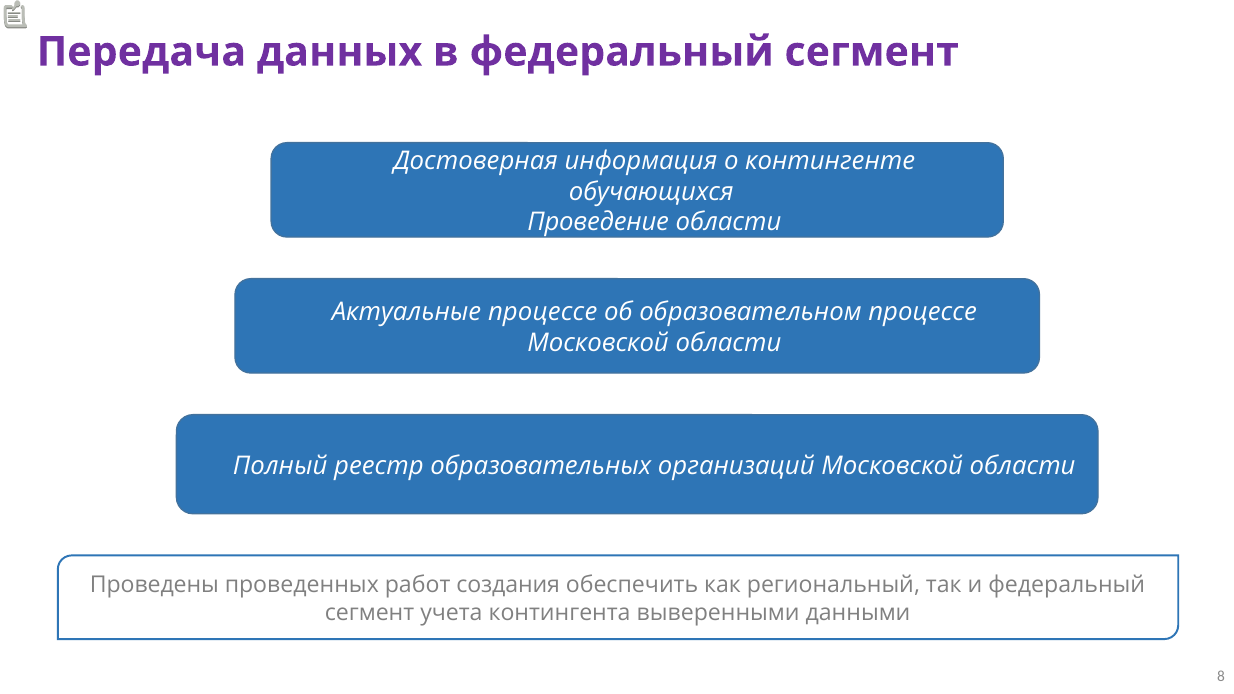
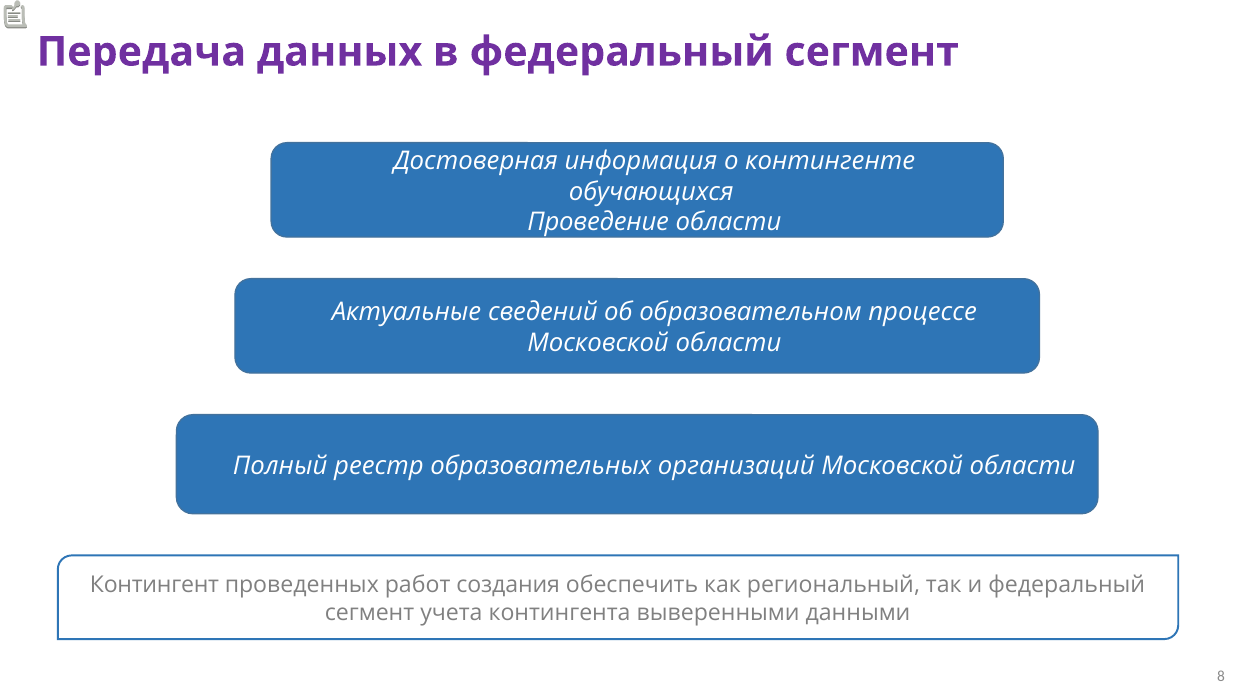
Актуальные процессе: процессе -> сведений (543, 312)
Проведены: Проведены -> Контингент (154, 585)
